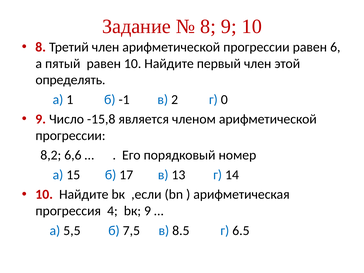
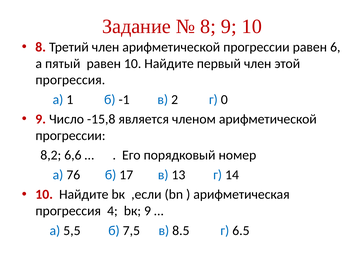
определять: определять -> прогрессия (70, 80)
15: 15 -> 76 (73, 175)
